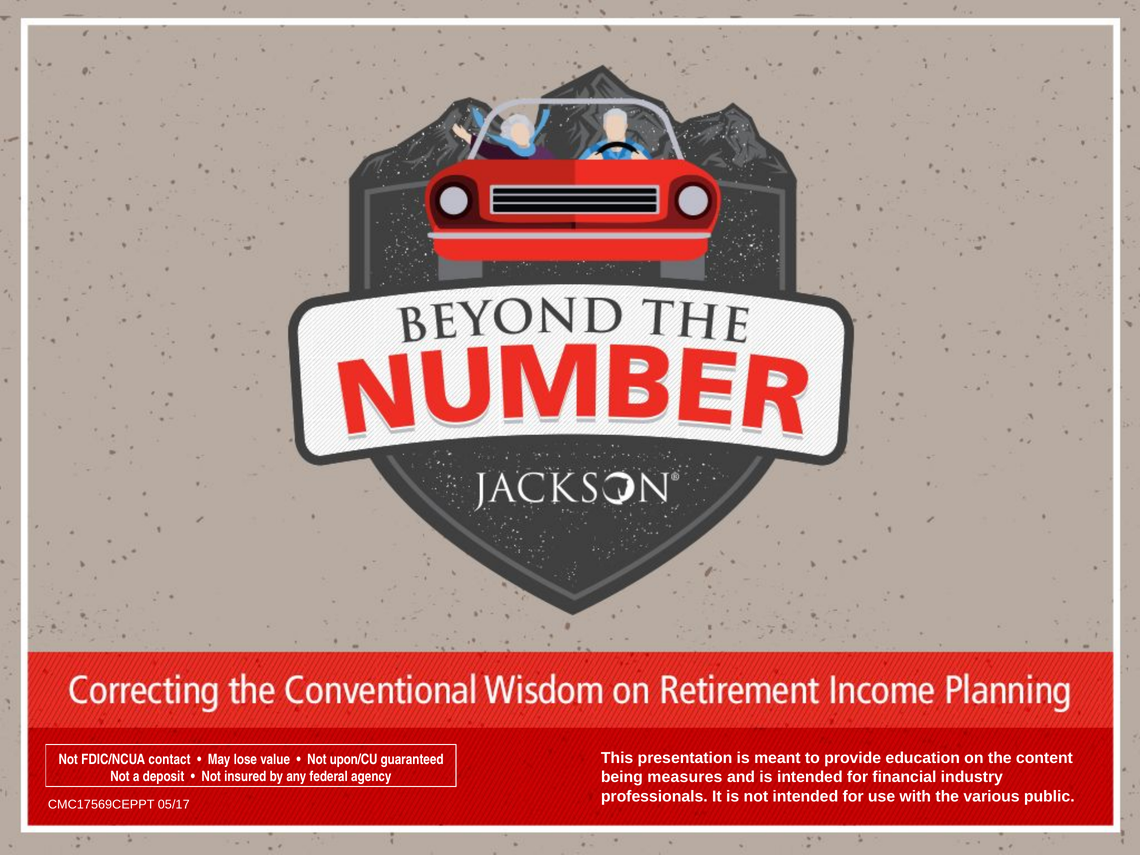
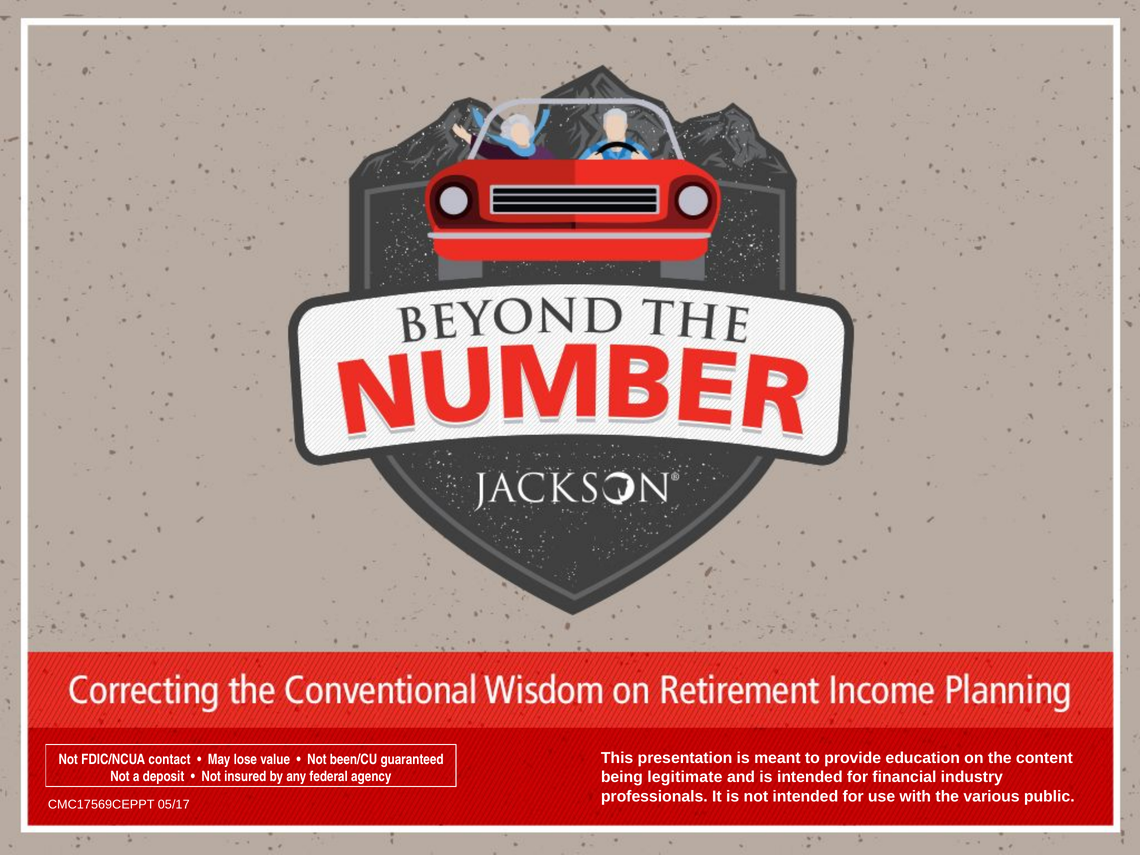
upon/CU: upon/CU -> been/CU (354, 760)
measures: measures -> legitimate (685, 777)
